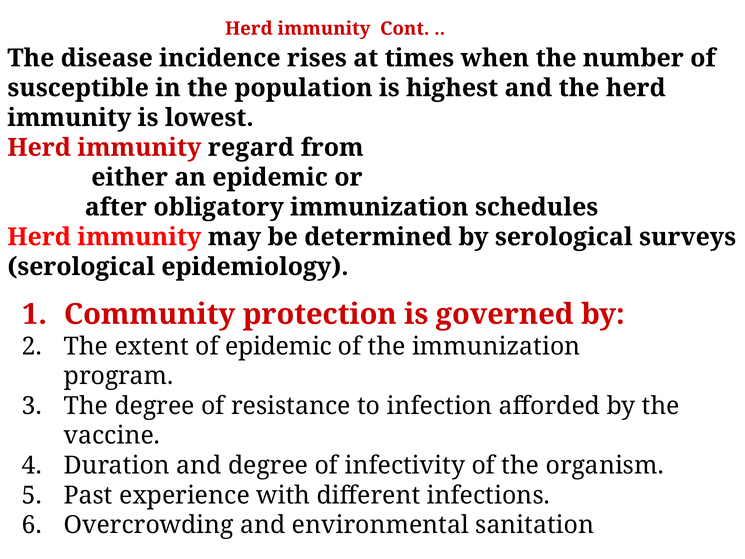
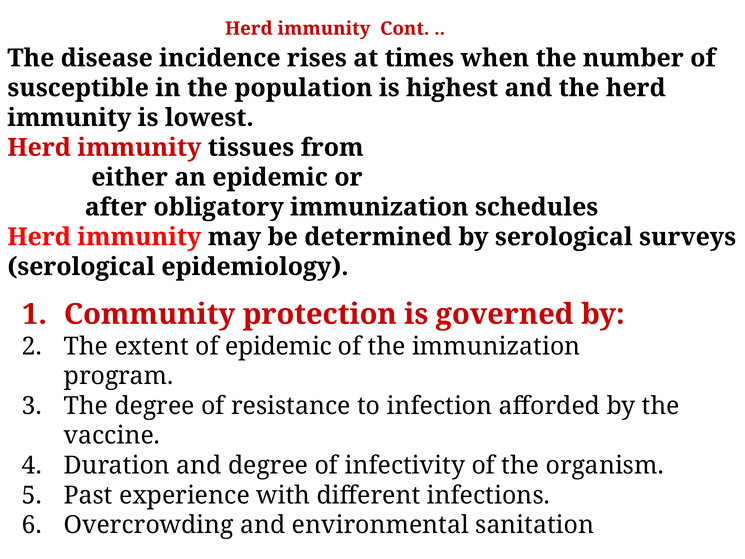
regard: regard -> tissues (251, 148)
